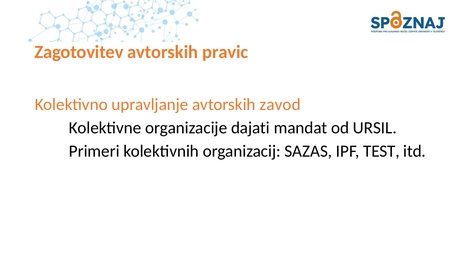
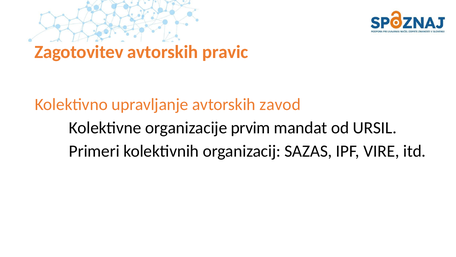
dajati: dajati -> prvim (251, 128)
TEST: TEST -> VIRE (381, 151)
